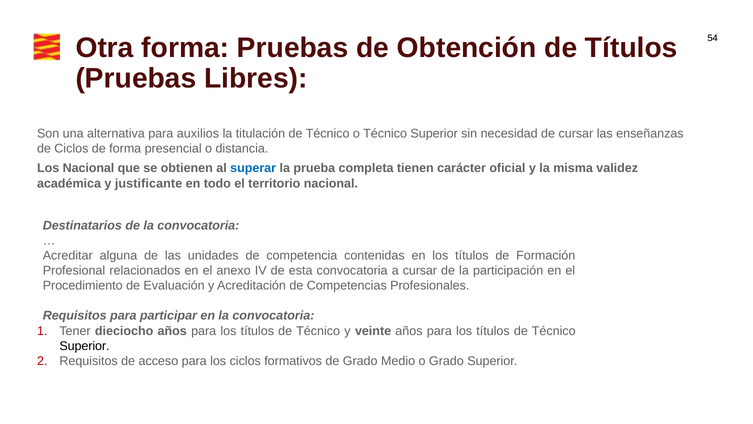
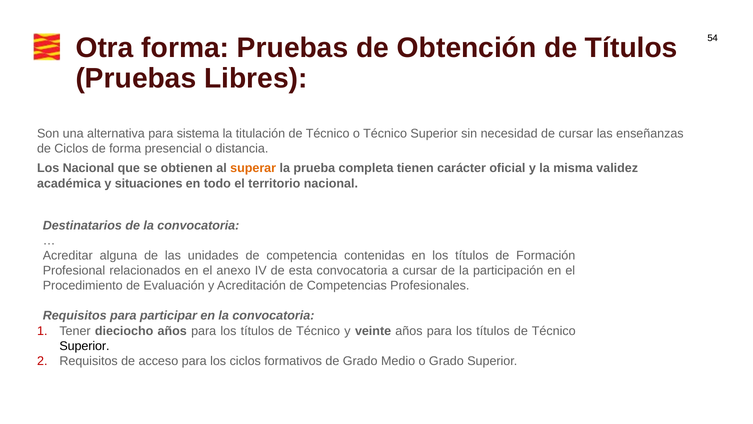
auxilios: auxilios -> sistema (198, 133)
superar colour: blue -> orange (253, 168)
justificante: justificante -> situaciones (149, 183)
